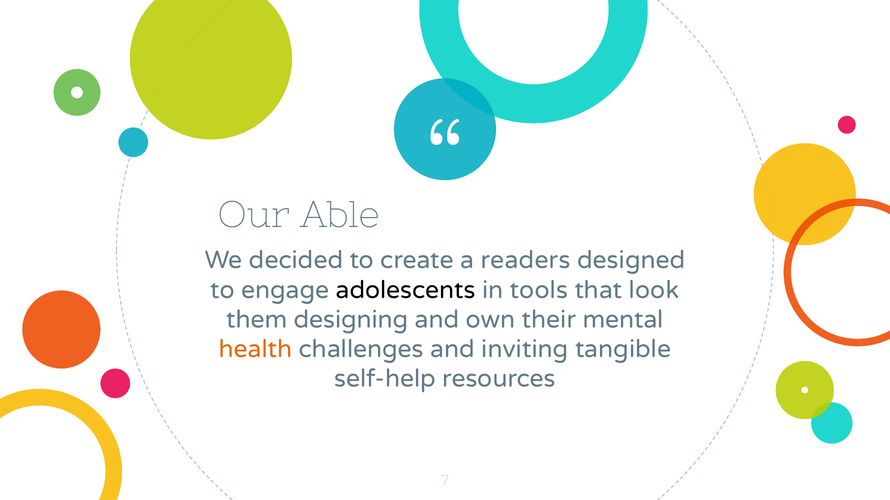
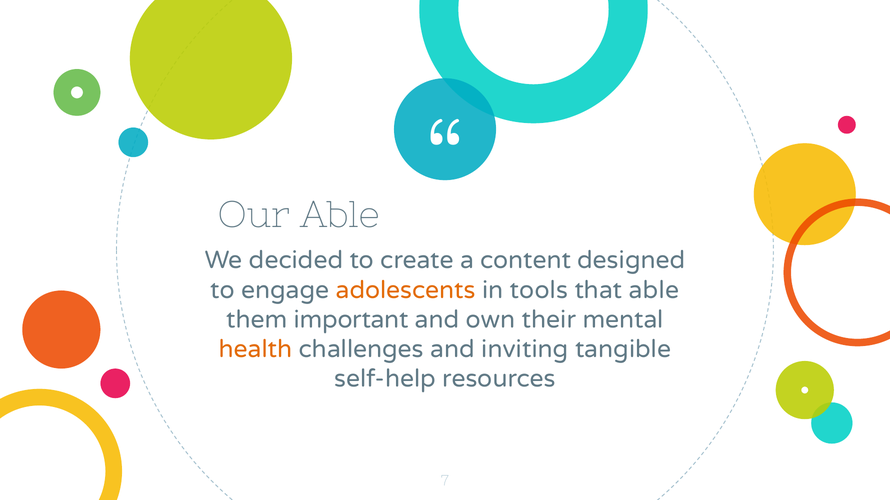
readers: readers -> content (526, 261)
adolescents colour: black -> orange (406, 290)
that look: look -> able (654, 290)
designing: designing -> important (351, 320)
